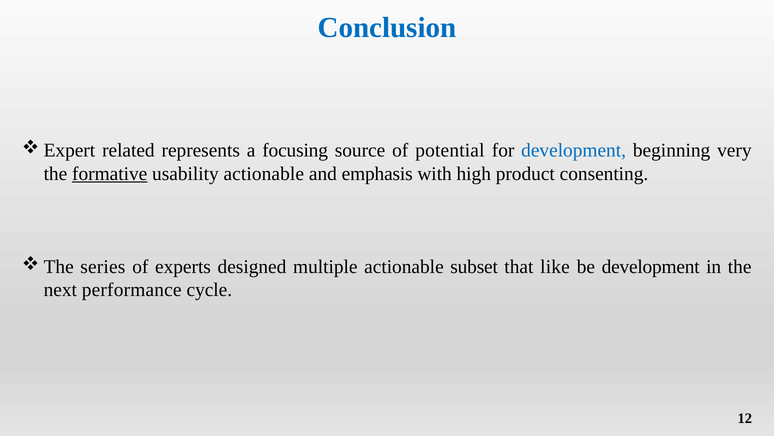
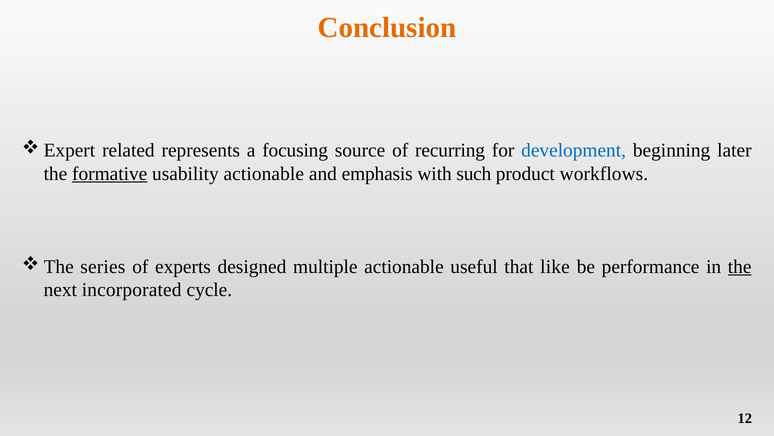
Conclusion colour: blue -> orange (387, 28)
potential: potential -> recurring (450, 150)
very: very -> later (734, 150)
high: high -> such (474, 174)
consenting: consenting -> workflows (604, 174)
subset: subset -> useful (474, 266)
be development: development -> performance (651, 266)
the underline: none -> present (740, 266)
performance: performance -> incorporated (132, 290)
